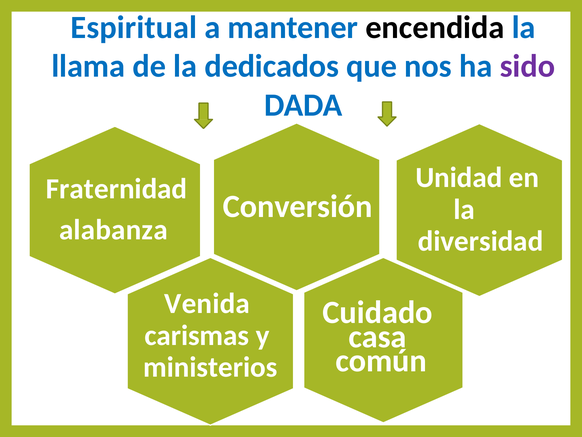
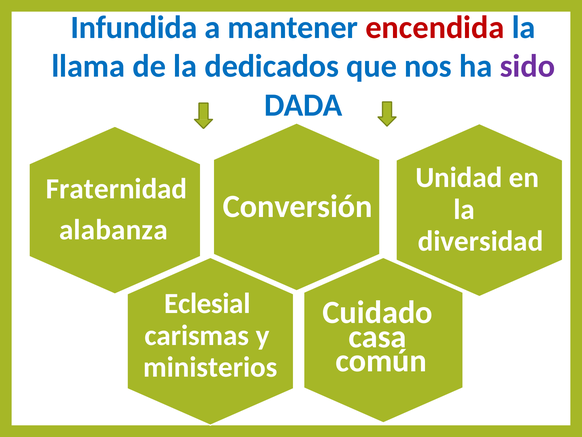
Espiritual: Espiritual -> Infundida (134, 27)
encendida colour: black -> red (435, 27)
Venida: Venida -> Eclesial (207, 303)
